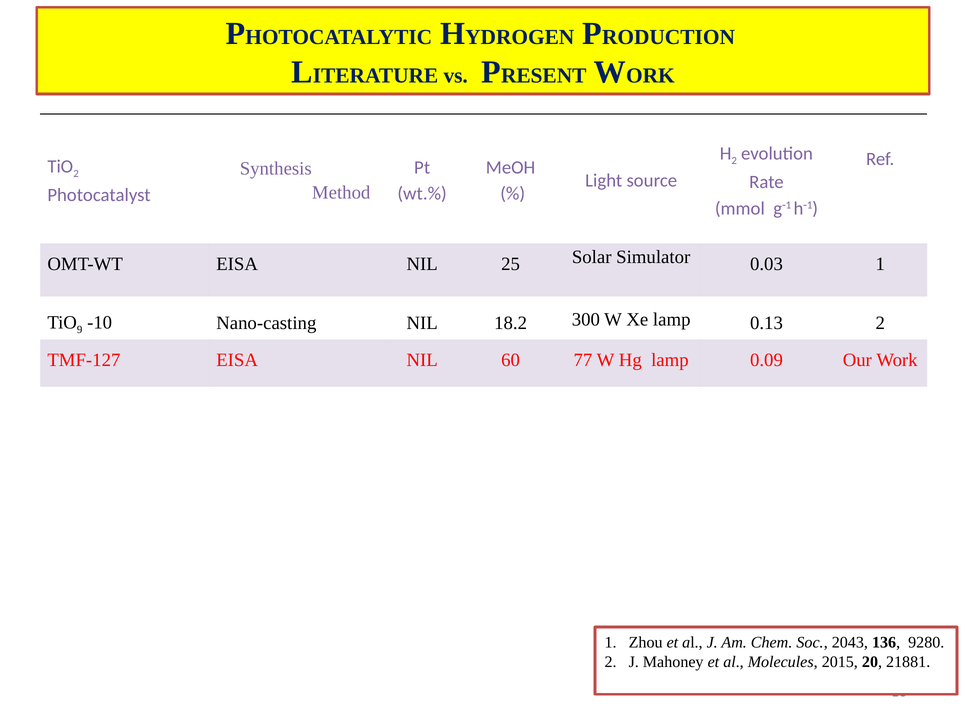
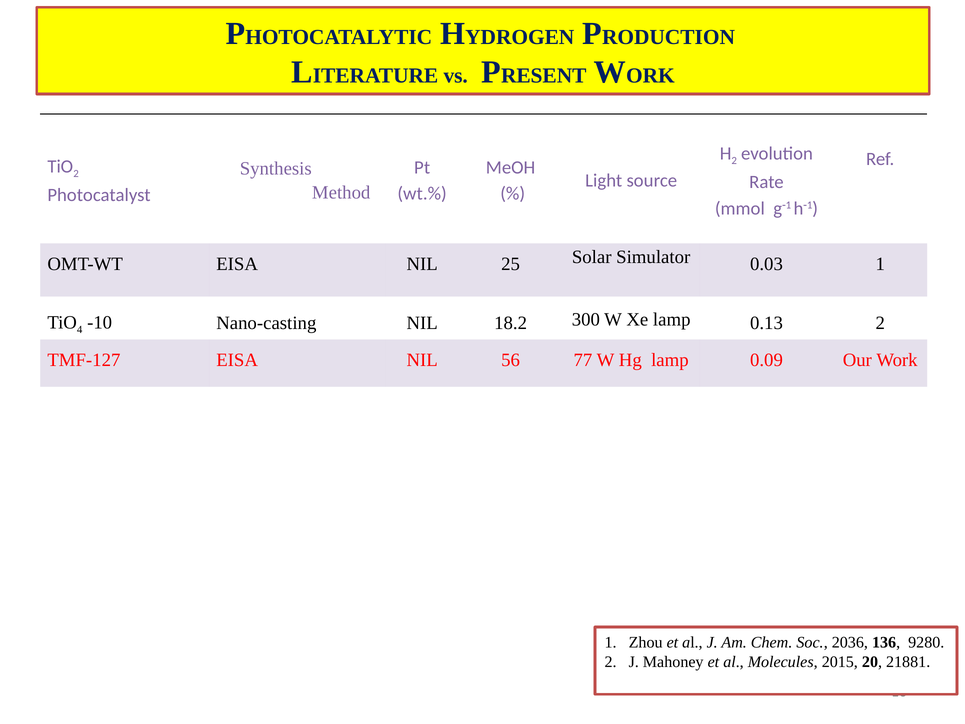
9: 9 -> 4 (80, 330)
60: 60 -> 56 (511, 360)
2043: 2043 -> 2036 (850, 642)
